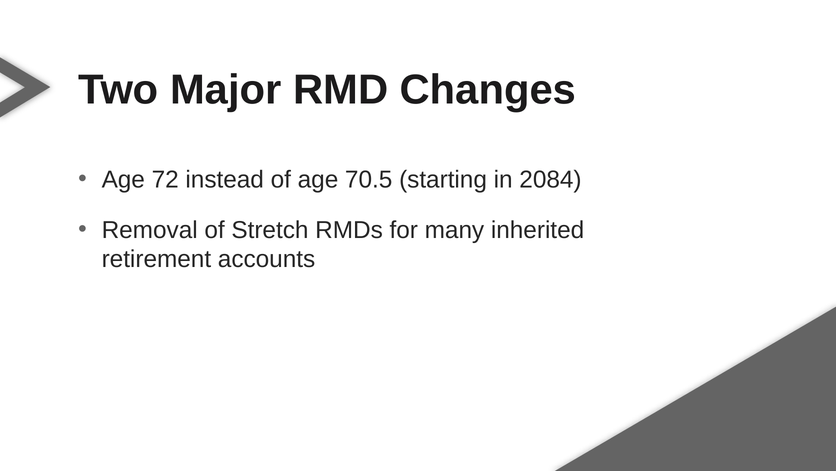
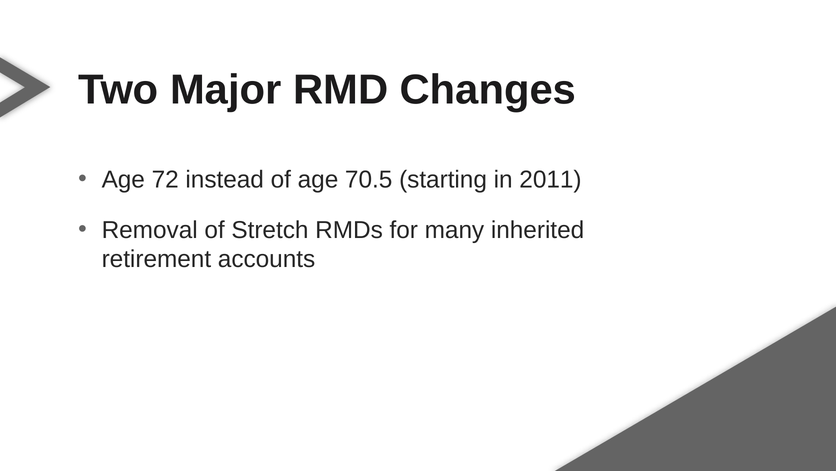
2084: 2084 -> 2011 (550, 179)
